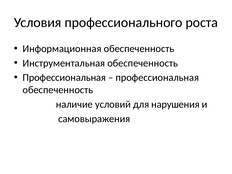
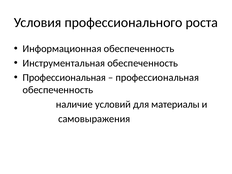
нарушения: нарушения -> материалы (175, 104)
